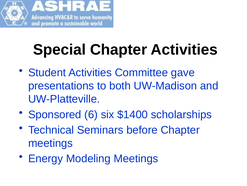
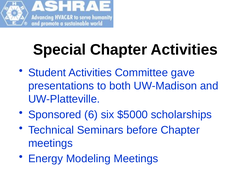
$1400: $1400 -> $5000 (133, 114)
